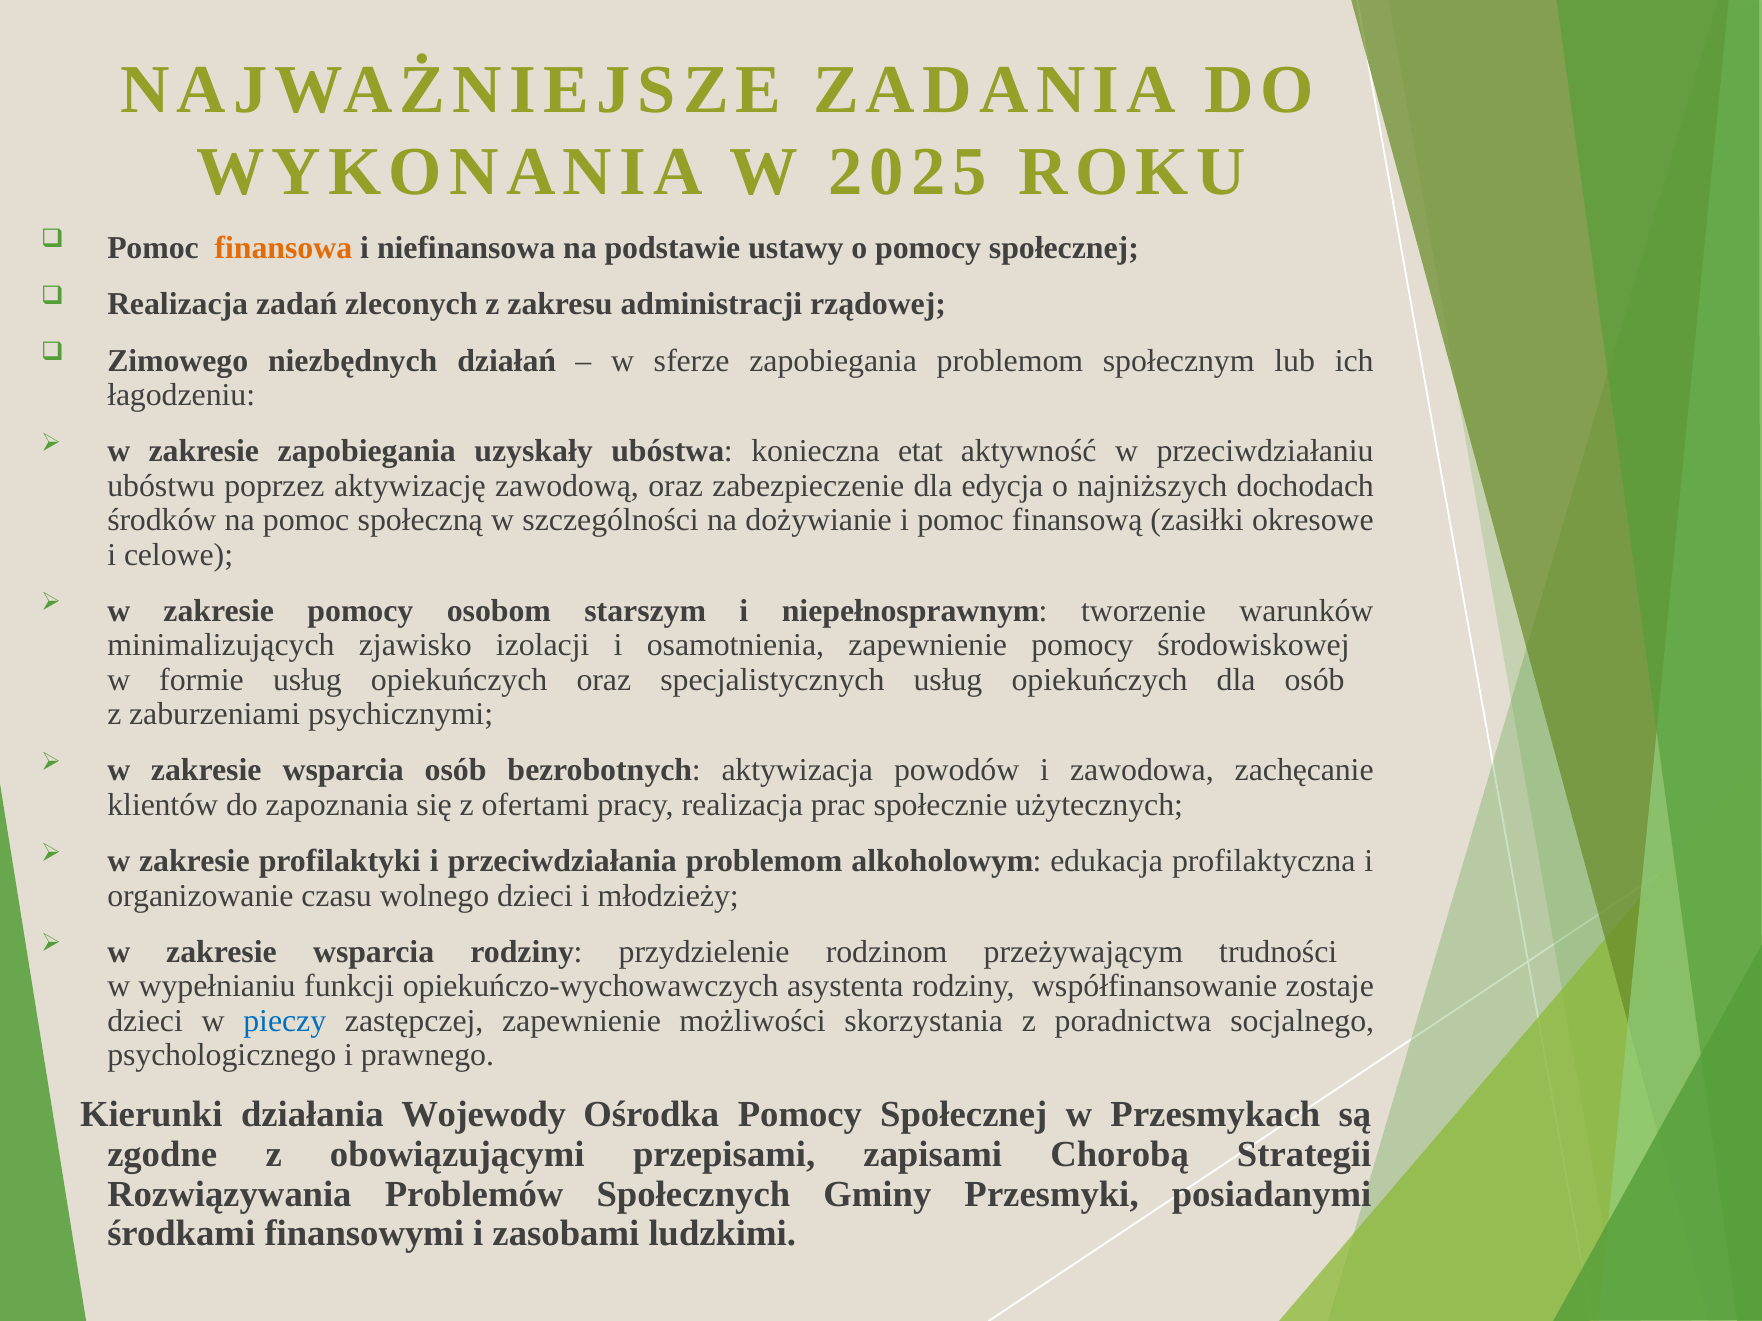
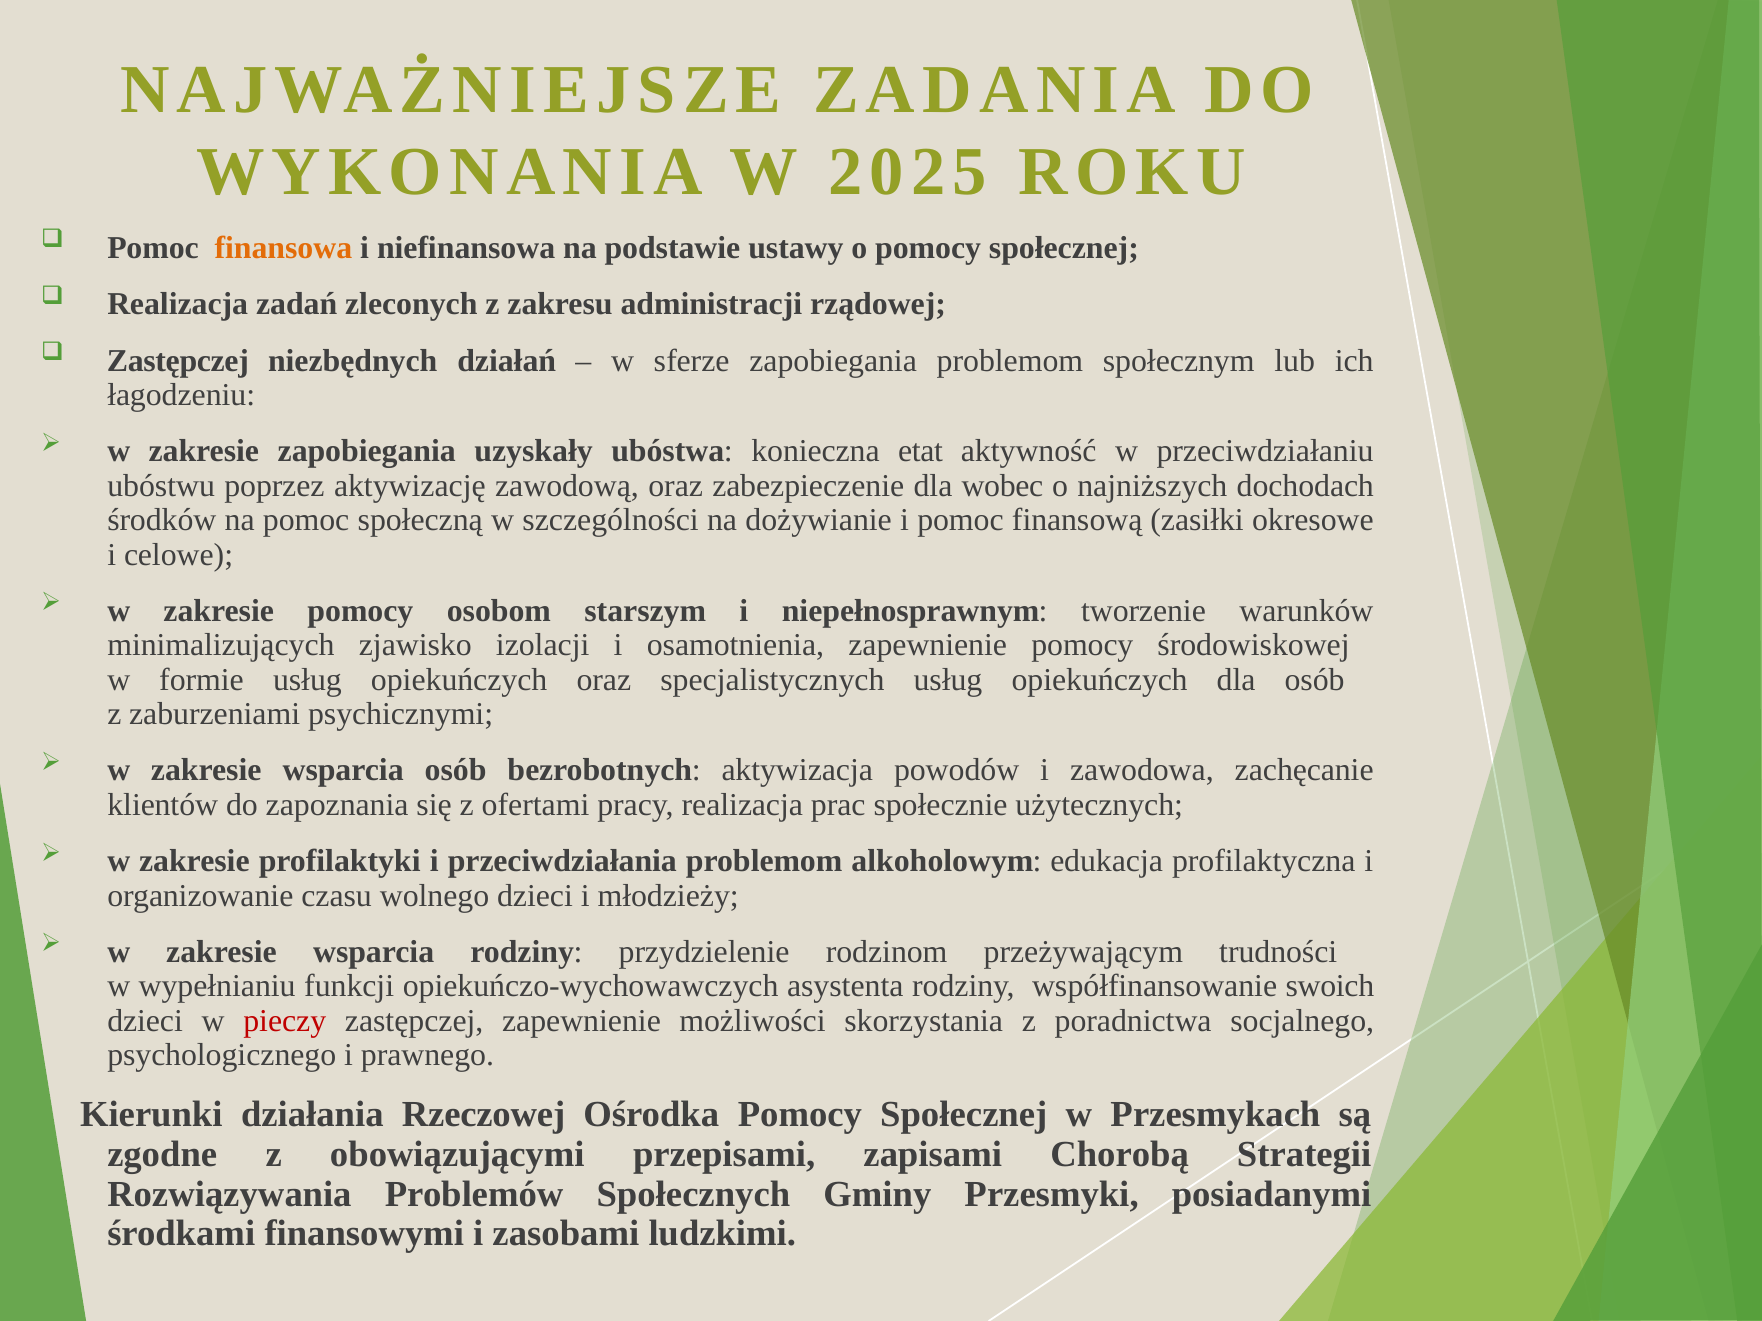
Zimowego: Zimowego -> Zastępczej (178, 361)
edycja: edycja -> wobec (1002, 486)
zostaje: zostaje -> swoich (1330, 987)
pieczy colour: blue -> red (285, 1021)
Wojewody: Wojewody -> Rzeczowej (484, 1115)
